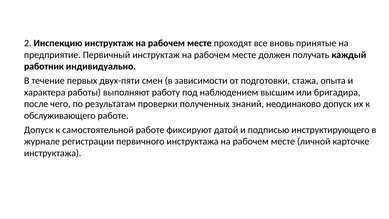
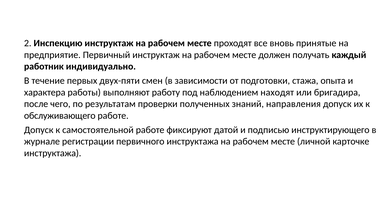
высшим: высшим -> находят (277, 92)
неодинаково: неодинаково -> направления (293, 104)
